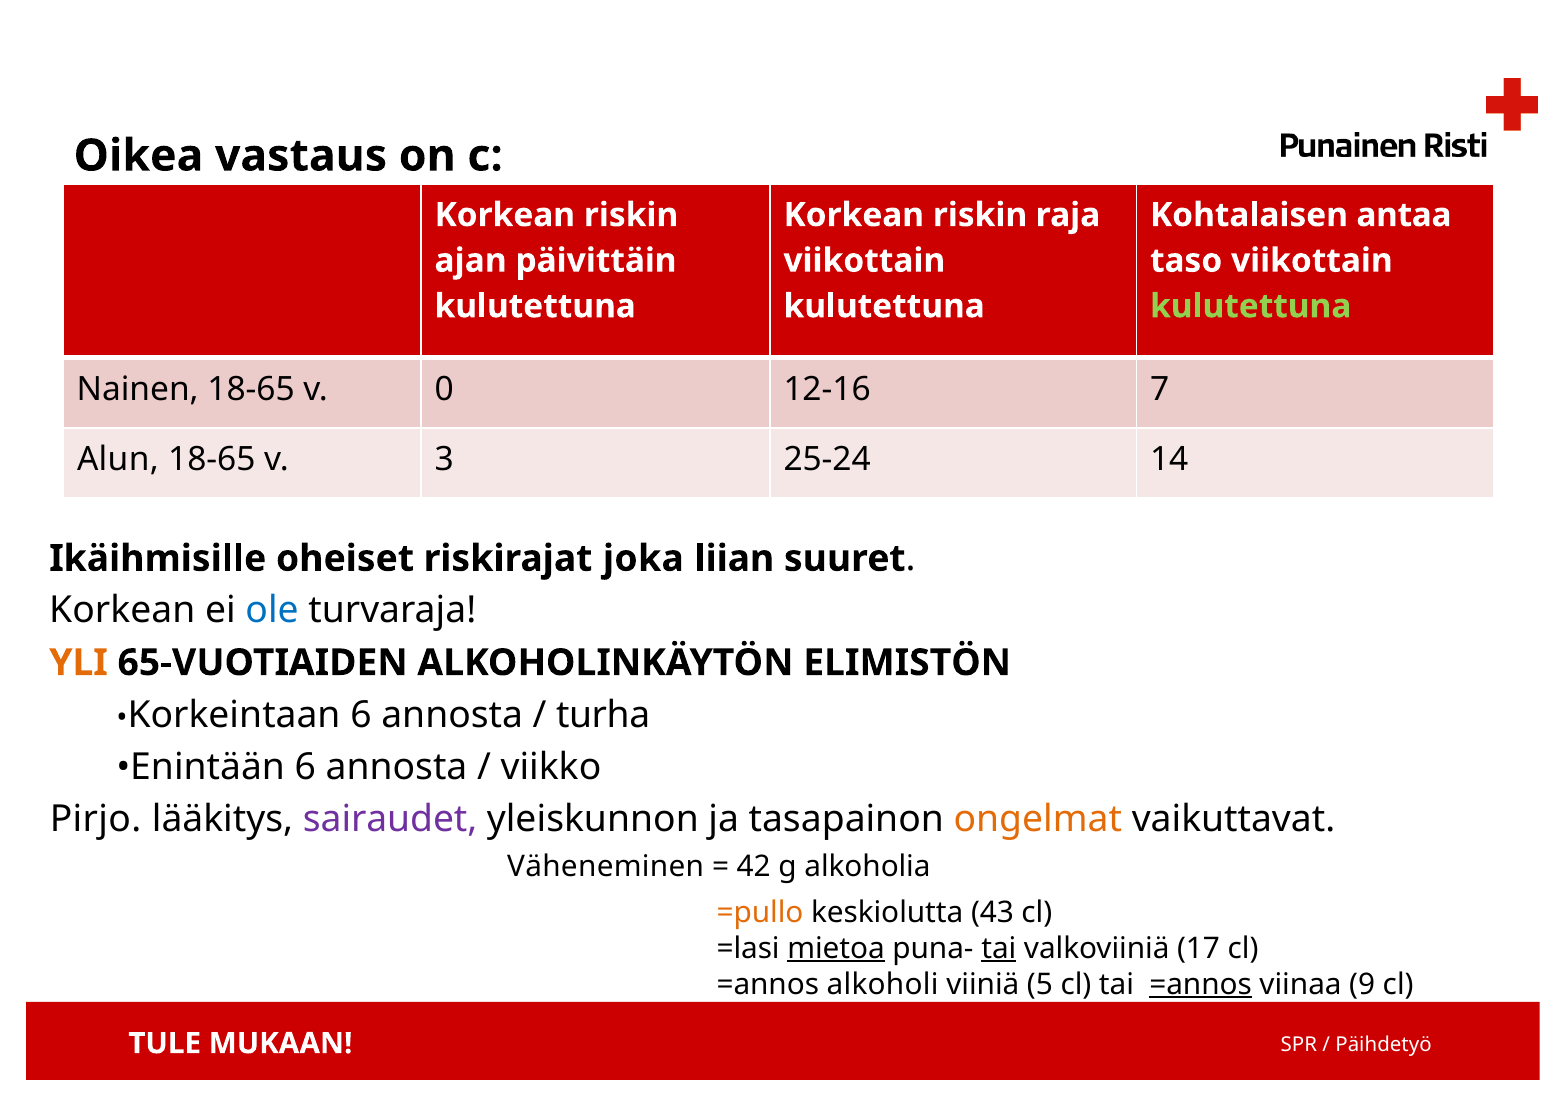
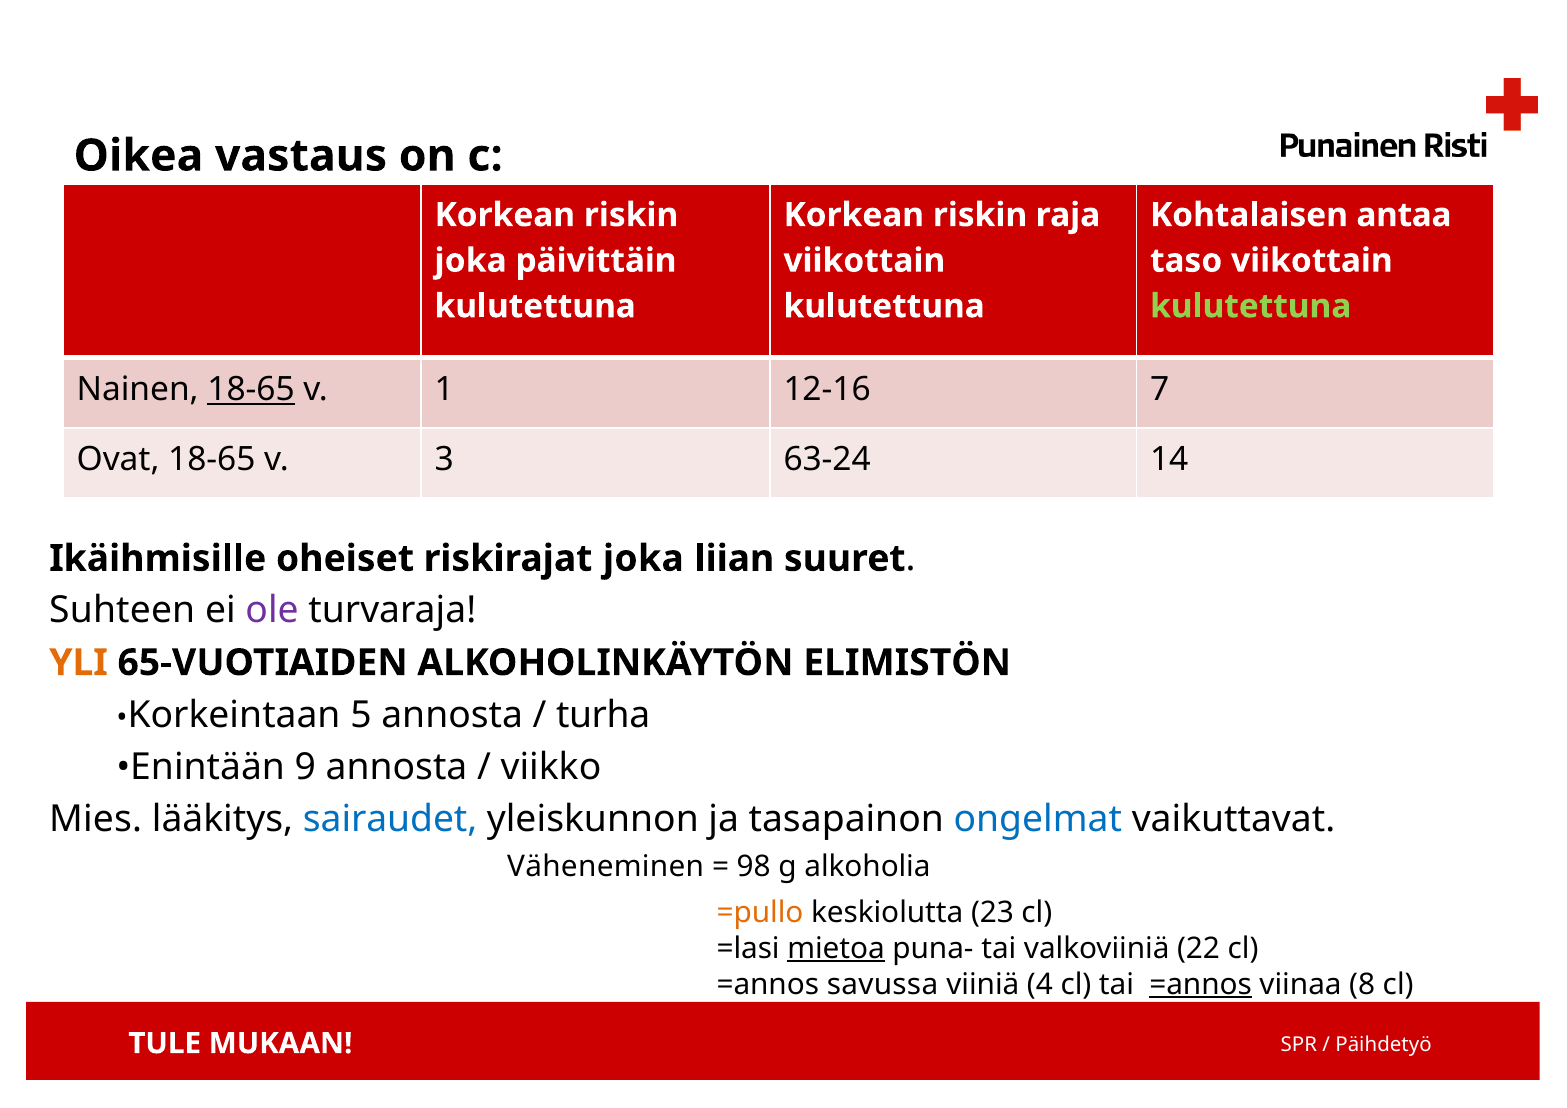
ajan: ajan -> joka (471, 261)
18-65 underline: none -> present (251, 389)
0: 0 -> 1 (444, 389)
Alun: Alun -> Ovat (118, 459)
25-24: 25-24 -> 63-24 (827, 459)
Korkean: Korkean -> Suhteen (122, 611)
ole colour: blue -> purple (272, 611)
Korkeintaan 6: 6 -> 5 (361, 715)
Enintään 6: 6 -> 9 (305, 767)
Pirjo: Pirjo -> Mies (96, 819)
sairaudet colour: purple -> blue (390, 819)
ongelmat colour: orange -> blue (1038, 819)
42: 42 -> 98 (754, 866)
43: 43 -> 23 (992, 913)
tai underline: present -> none (999, 949)
17: 17 -> 22 (1199, 949)
alkoholi: alkoholi -> savussa (883, 984)
5: 5 -> 4 (1040, 984)
9: 9 -> 8 (1362, 984)
